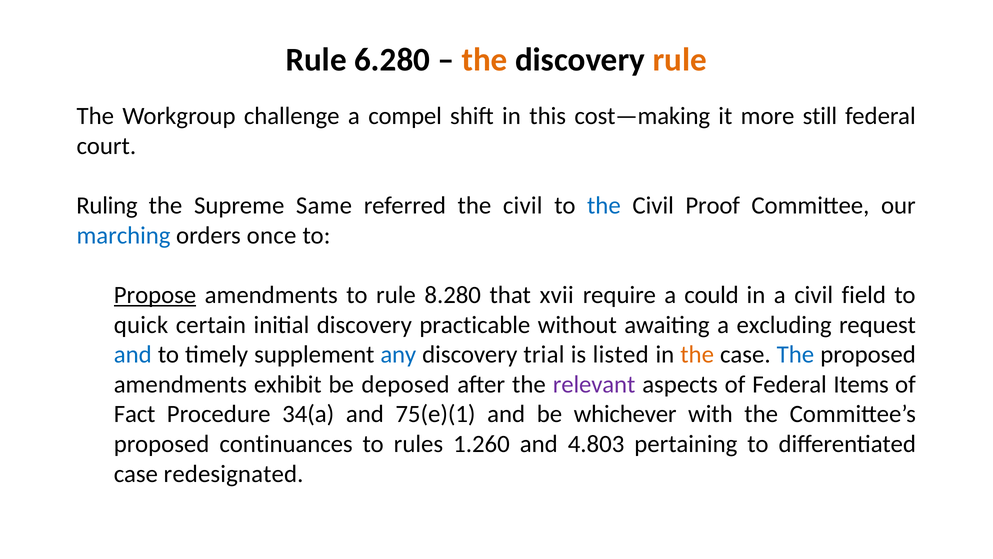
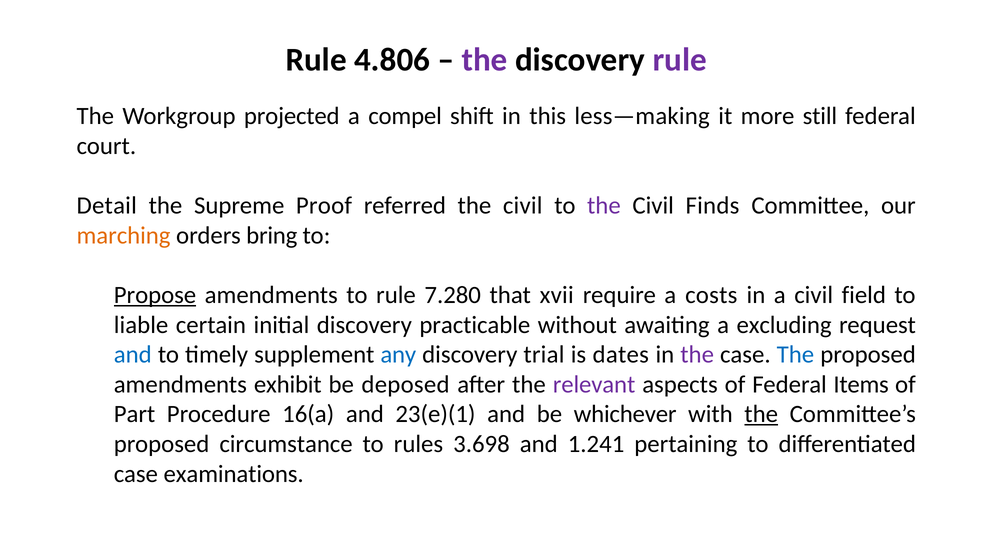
6.280: 6.280 -> 4.806 (392, 60)
the colour: orange -> purple (485, 60)
rule colour: orange -> purple (680, 60)
challenge: challenge -> projected (292, 116)
cost—making: cost—making -> less—making (642, 116)
Ruling: Ruling -> Detail (107, 205)
Same: Same -> Proof (324, 205)
the colour: blue -> purple (604, 205)
Proof: Proof -> Finds (712, 205)
marching colour: blue -> orange (124, 235)
once: once -> bring (272, 235)
8.280: 8.280 -> 7.280 (453, 295)
could: could -> costs (711, 295)
quick: quick -> liable (141, 325)
listed: listed -> dates (621, 354)
the colour: orange -> purple (697, 354)
Fact: Fact -> Part (135, 414)
34(a: 34(a -> 16(a (308, 414)
75(e)(1: 75(e)(1 -> 23(e)(1 (435, 414)
the underline: none -> present (761, 414)
continuances: continuances -> circumstance (286, 444)
1.260: 1.260 -> 3.698 (481, 444)
4.803: 4.803 -> 1.241 (596, 444)
redesignated: redesignated -> examinations (234, 474)
